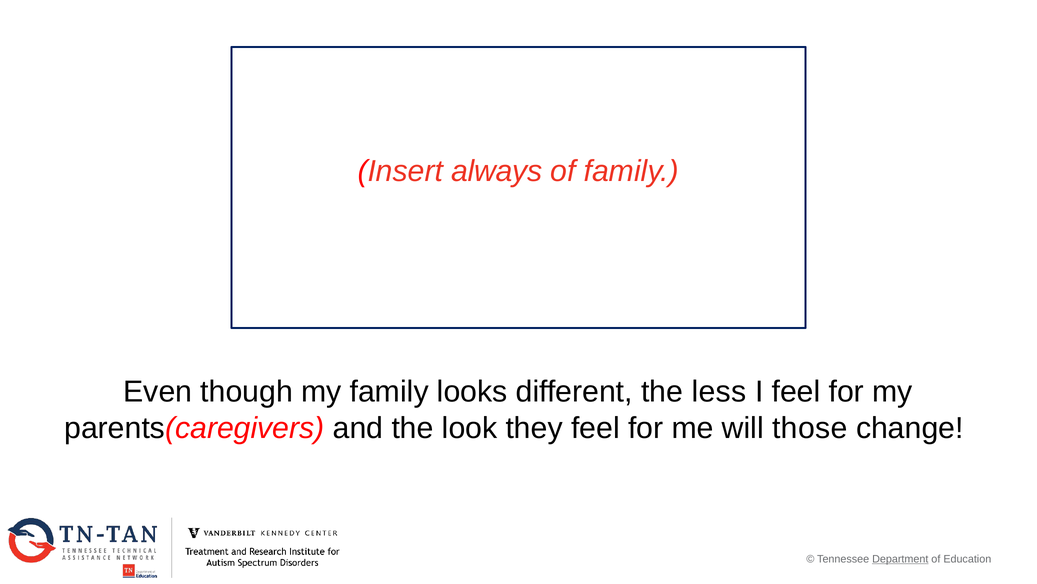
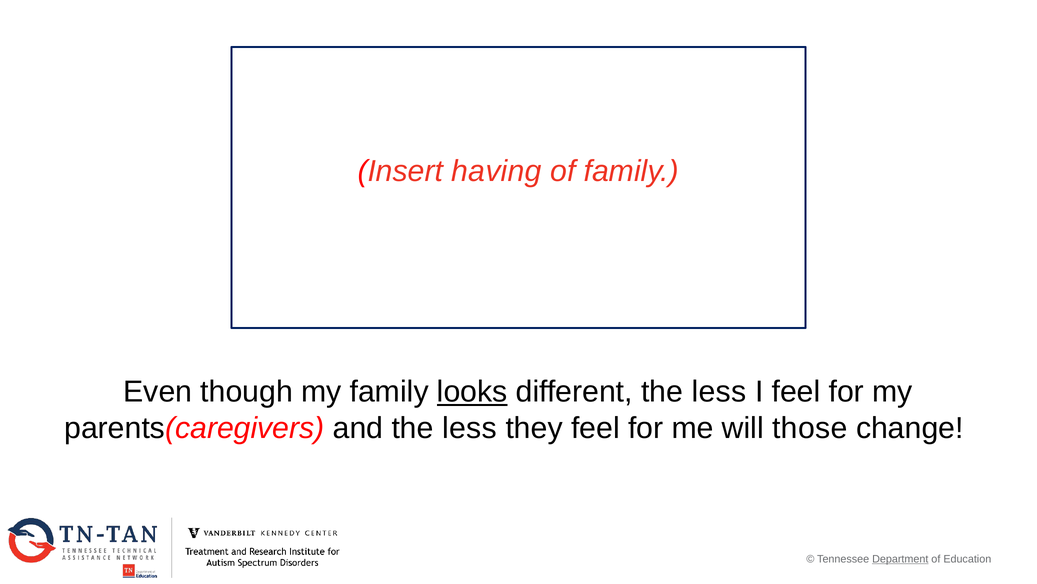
always: always -> having (497, 171)
looks underline: none -> present (472, 392)
and the look: look -> less (469, 428)
